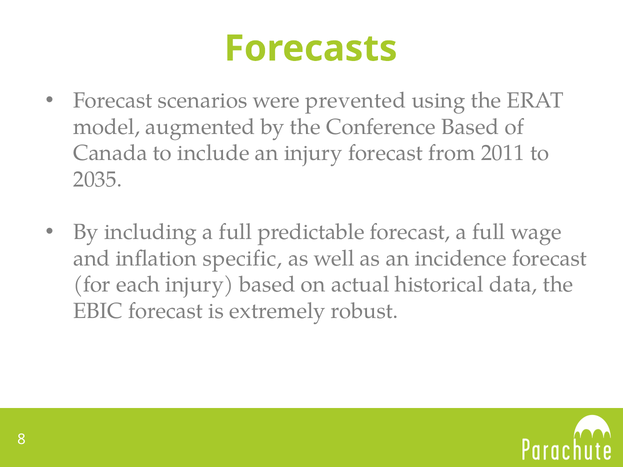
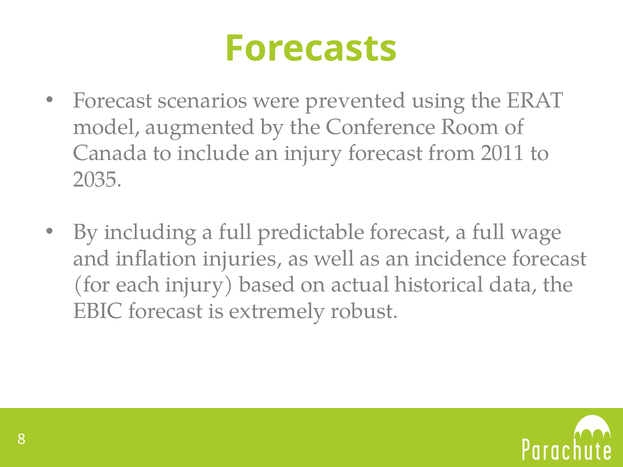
Conference Based: Based -> Room (470, 127)
specific: specific -> injuries (242, 258)
